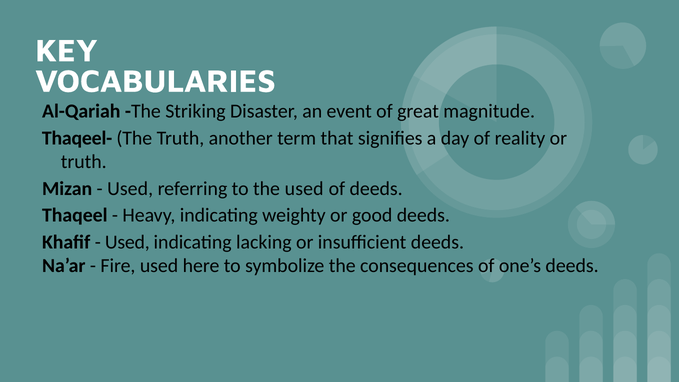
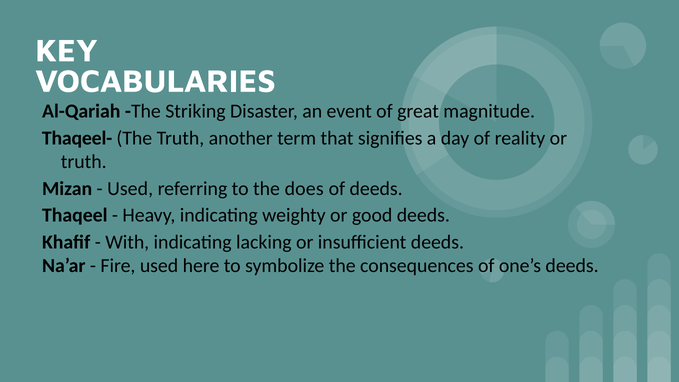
the used: used -> does (304, 189)
Used: Used -> With (127, 242)
